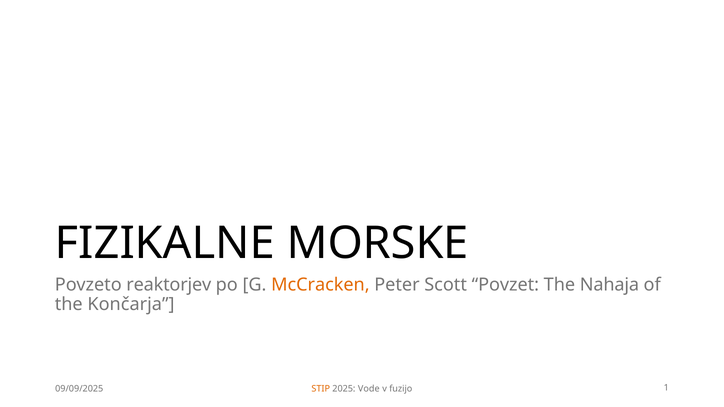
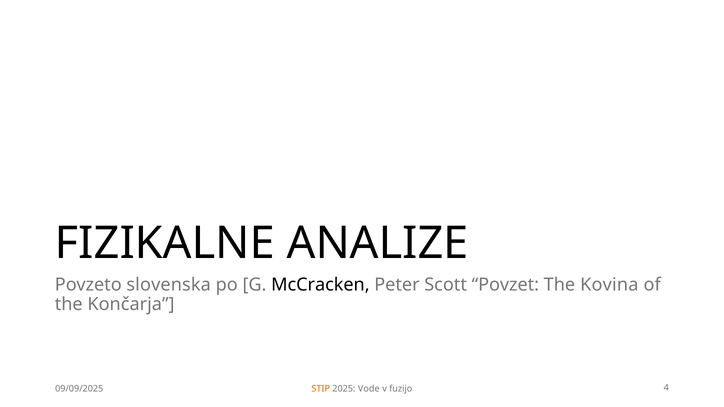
MORSKE: MORSKE -> ANALIZE (378, 243)
reaktorjev: reaktorjev -> slovenska (169, 285)
McCracken colour: orange -> black (320, 285)
Nahaja: Nahaja -> Kovina (609, 285)
1: 1 -> 4 (666, 388)
